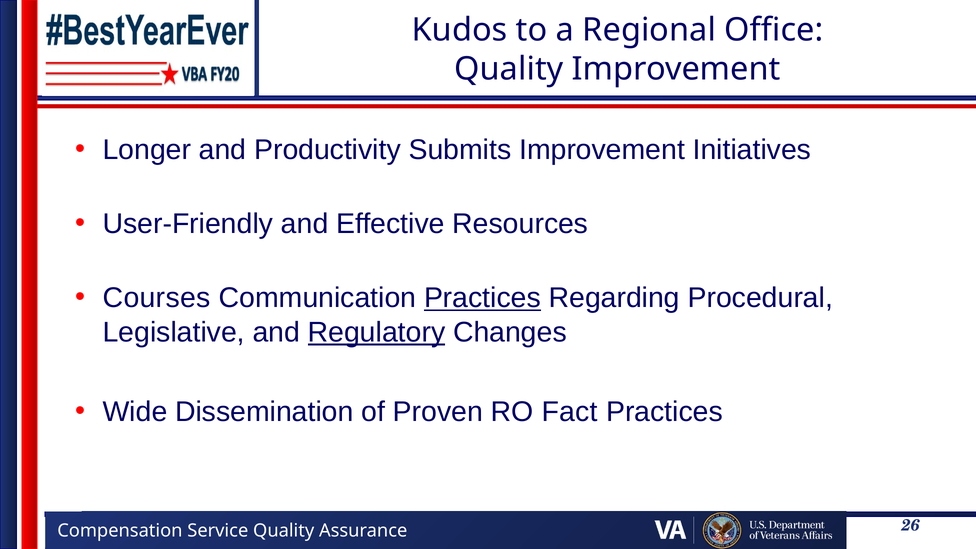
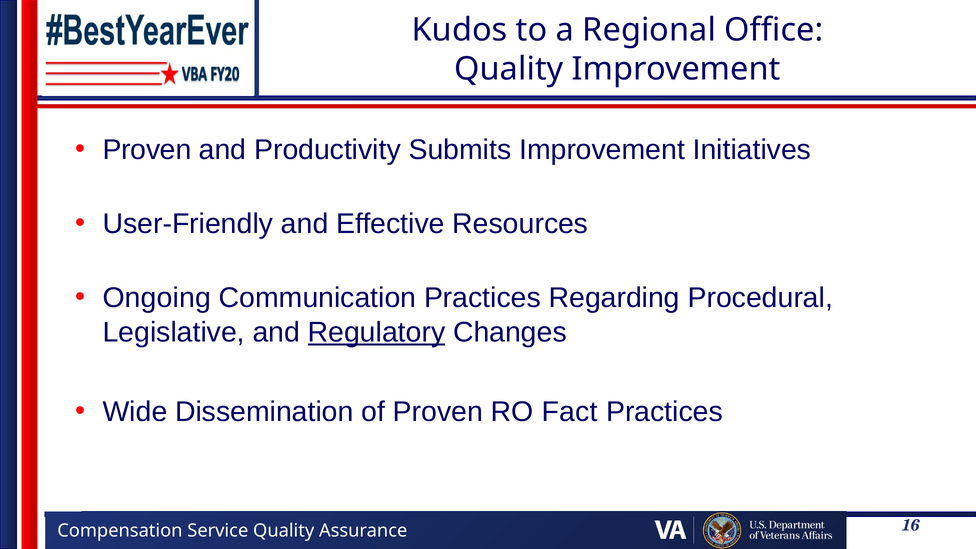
Longer: Longer -> Proven (147, 150)
Courses: Courses -> Ongoing (157, 298)
Practices underline: present -> none (482, 298)
26: 26 -> 16 (911, 526)
